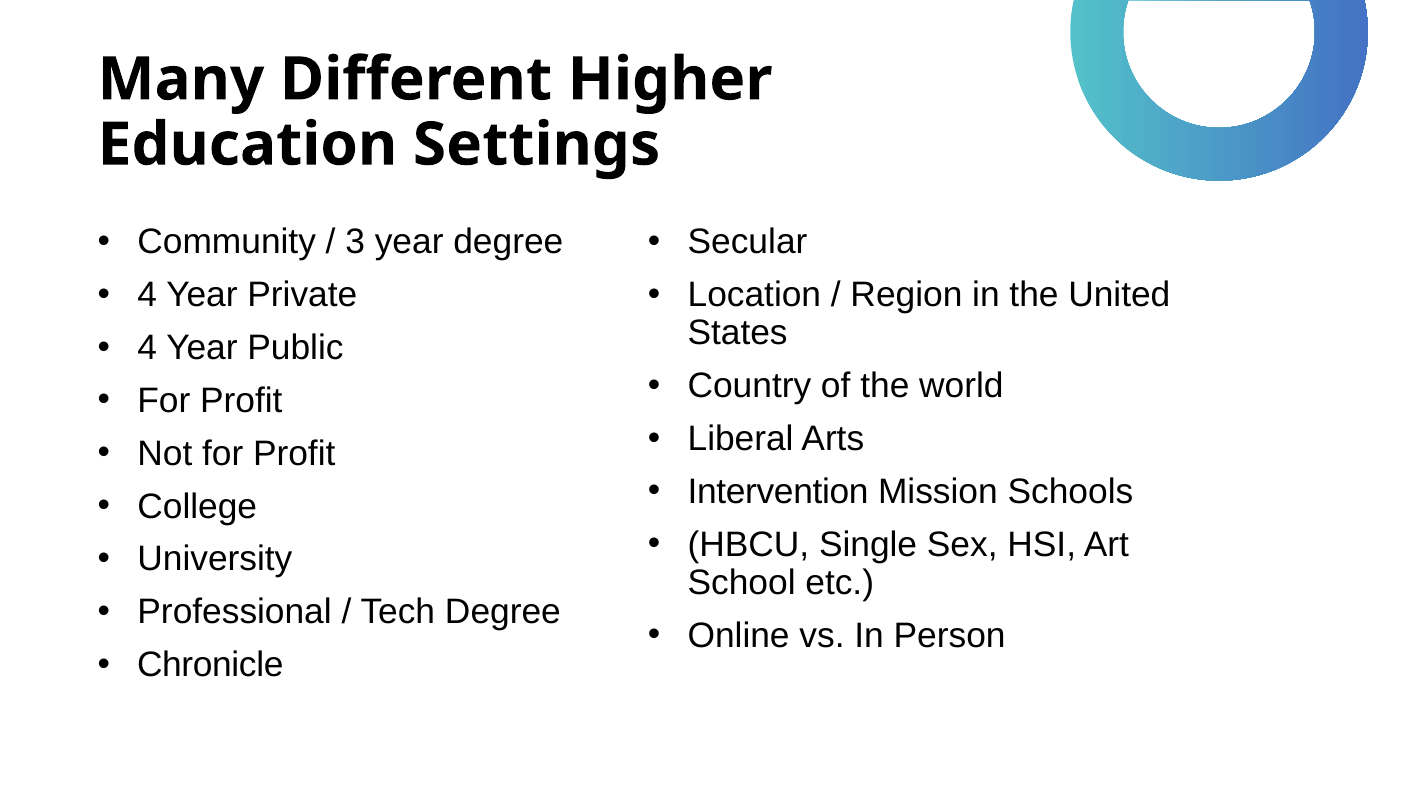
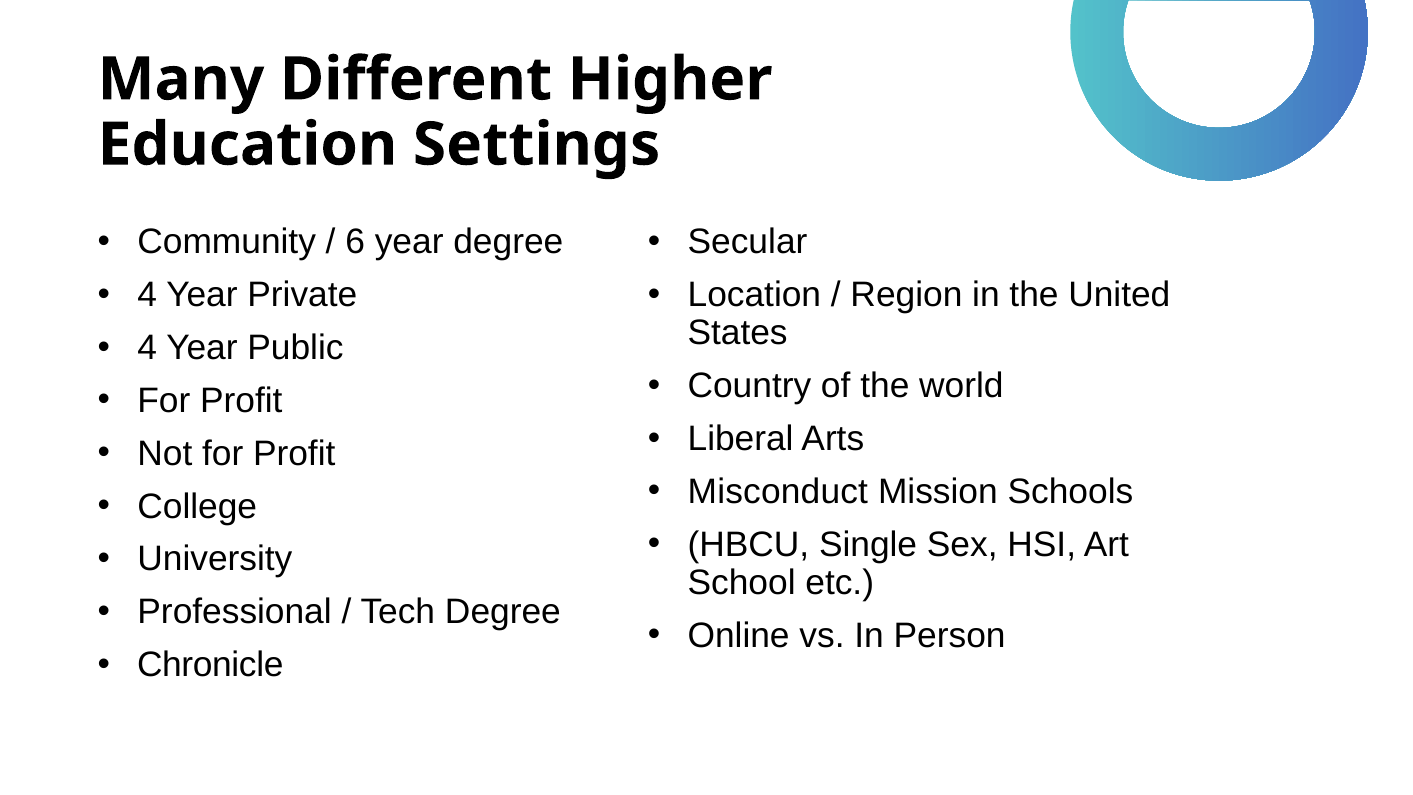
3: 3 -> 6 (355, 242)
Intervention: Intervention -> Misconduct (778, 492)
